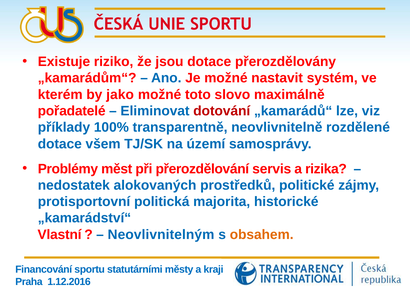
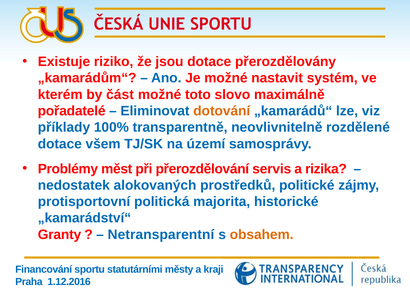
jako: jako -> část (120, 94)
dotování colour: red -> orange (222, 111)
Vlastní: Vlastní -> Granty (60, 234)
Neovlivnitelným: Neovlivnitelným -> Netransparentní (161, 234)
